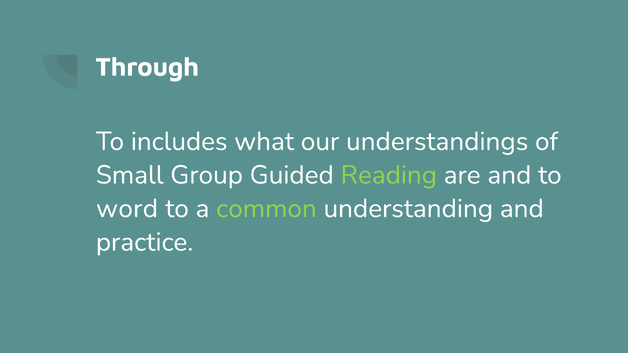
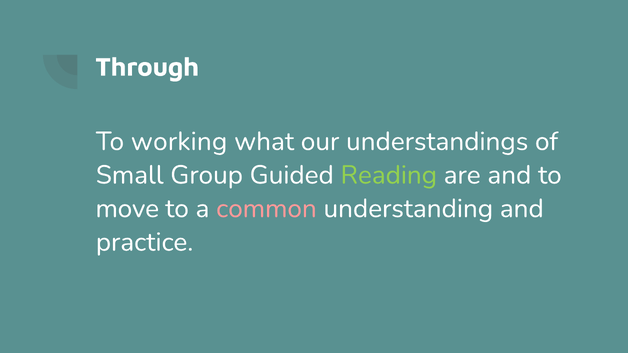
includes: includes -> working (179, 141)
word: word -> move (127, 209)
common colour: light green -> pink (266, 209)
